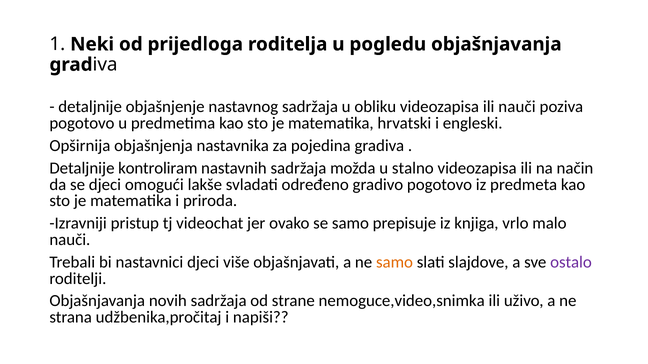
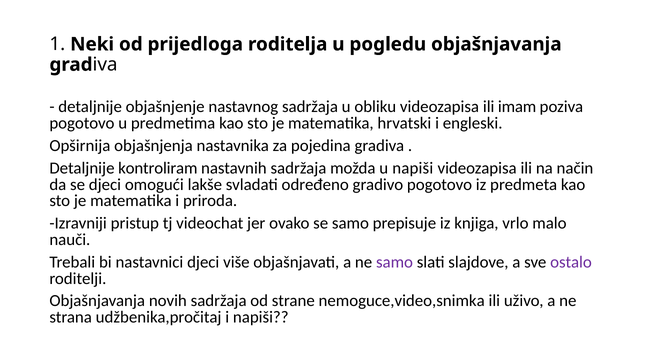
ili nauči: nauči -> imam (517, 107)
u stalno: stalno -> napiši (413, 168)
samo colour: orange -> purple (394, 262)
